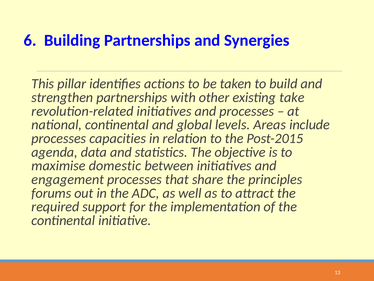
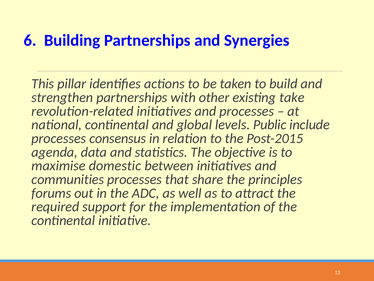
Areas: Areas -> Public (270, 125)
capacities: capacities -> consensus (118, 138)
engagement: engagement -> communities (68, 179)
